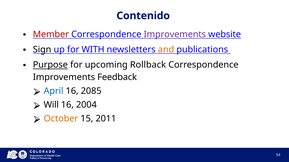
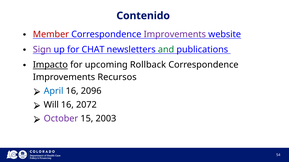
Sign colour: black -> purple (42, 50)
WITH: WITH -> CHAT (93, 50)
and colour: orange -> green (166, 50)
Purpose: Purpose -> Impacto (50, 65)
Feedback: Feedback -> Recursos (117, 77)
2085: 2085 -> 2096 (91, 91)
2004: 2004 -> 2072 (86, 105)
October colour: orange -> purple (61, 119)
2011: 2011 -> 2003 (106, 119)
